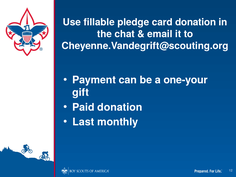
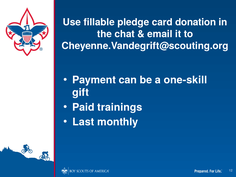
one-your: one-your -> one-skill (185, 80)
Paid donation: donation -> trainings (120, 107)
